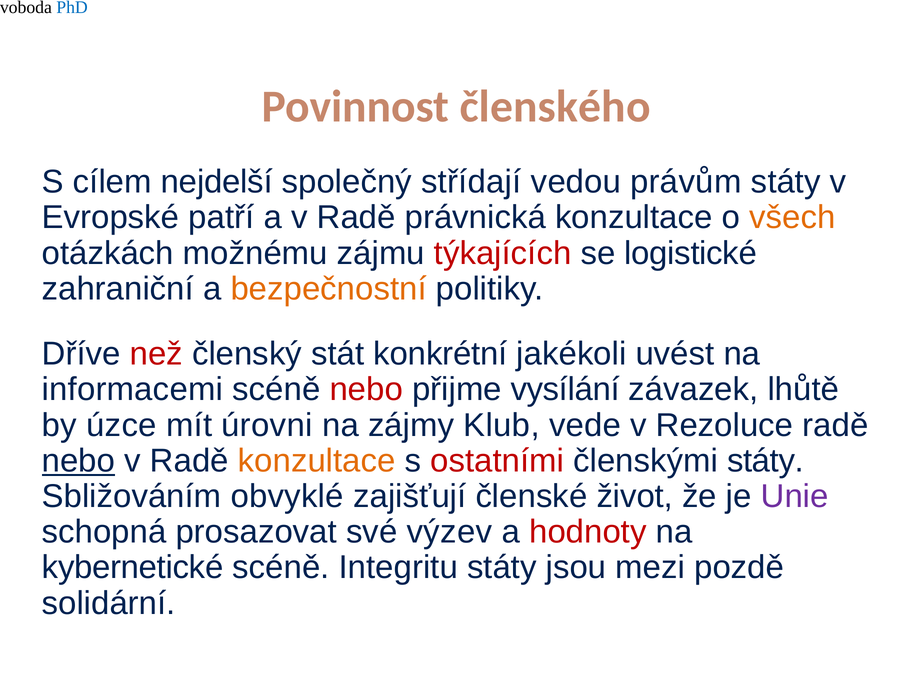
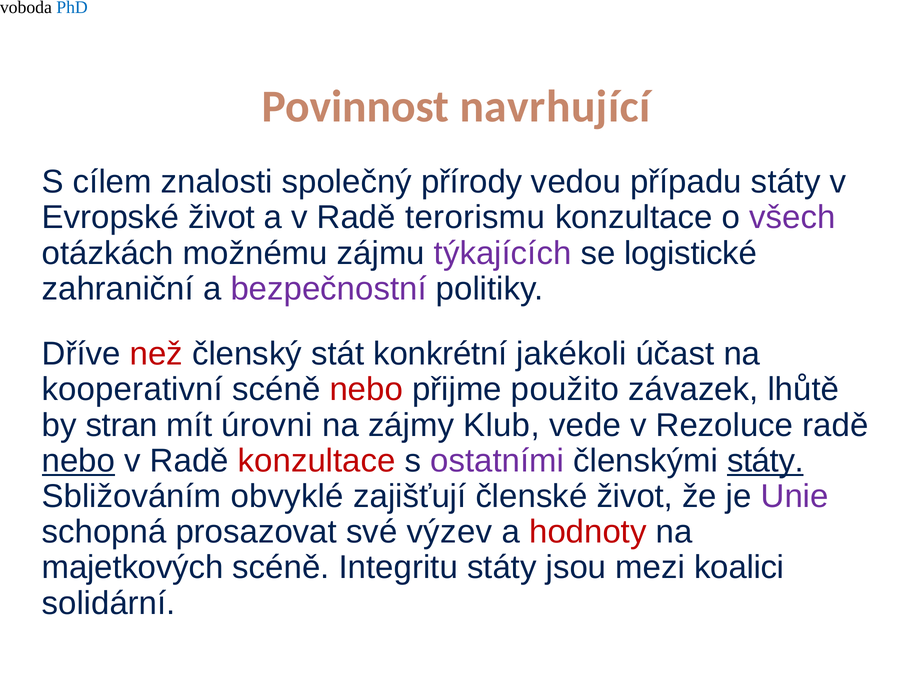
členského: členského -> navrhující (555, 107)
nejdelší: nejdelší -> znalosti (217, 182)
střídají: střídají -> přírody (472, 182)
právům: právům -> případu (686, 182)
Evropské patří: patří -> život (222, 217)
právnická: právnická -> terorismu (475, 217)
všech colour: orange -> purple (792, 217)
týkajících colour: red -> purple (503, 253)
bezpečnostní colour: orange -> purple (329, 289)
uvést: uvést -> účast (675, 354)
informacemi: informacemi -> kooperativní (132, 389)
vysílání: vysílání -> použito (565, 389)
úzce: úzce -> stran (122, 425)
konzultace colour: orange -> red (317, 461)
ostatními colour: red -> purple (497, 461)
státy underline: none -> present (766, 461)
kybernetické: kybernetické -> majetkových (133, 567)
pozdě: pozdě -> koalici (739, 567)
